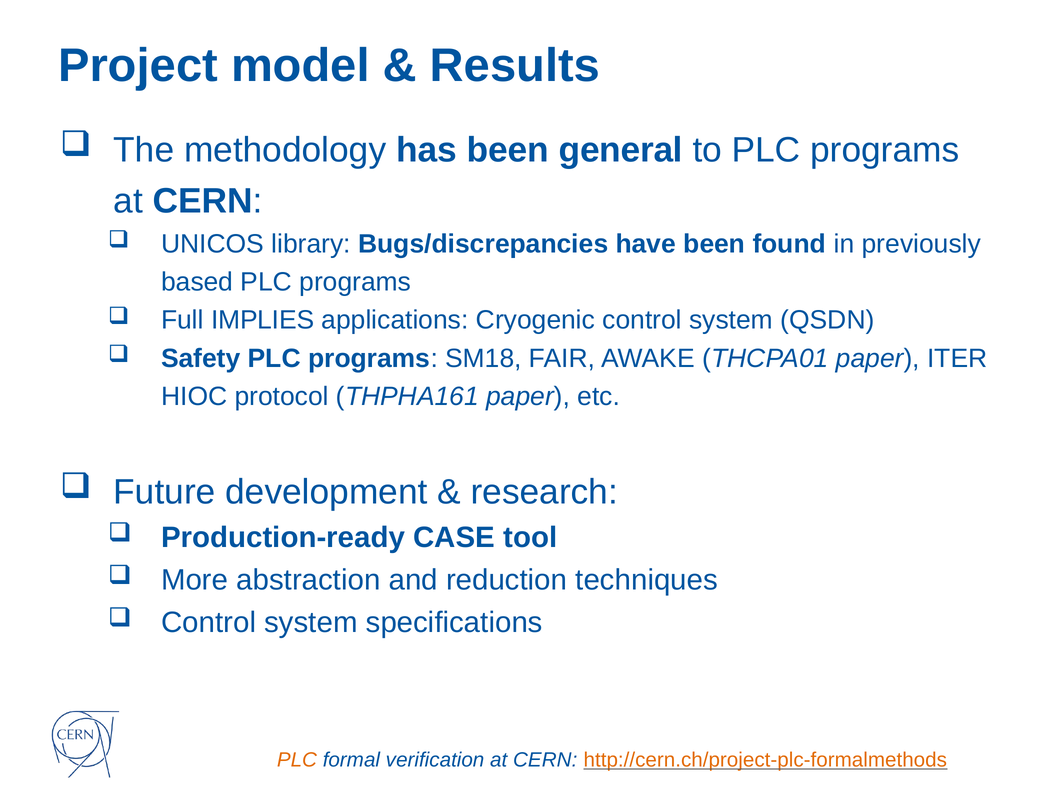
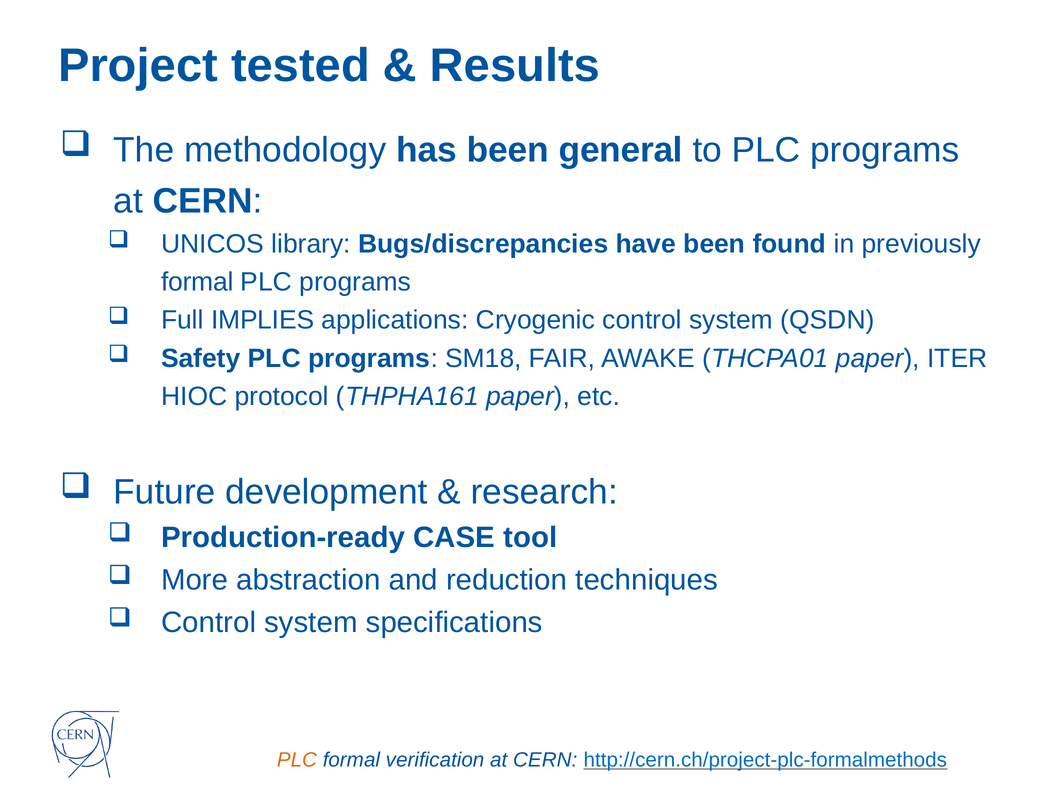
model: model -> tested (300, 66)
based: based -> formal (197, 282)
http://cern.ch/project-plc-formalmethods colour: orange -> blue (765, 760)
